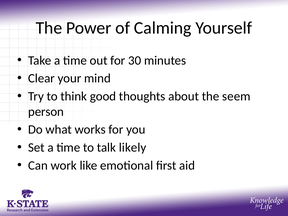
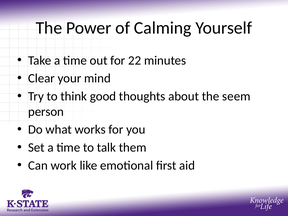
30: 30 -> 22 (135, 60)
likely: likely -> them (133, 147)
